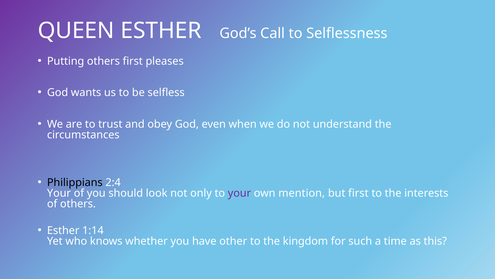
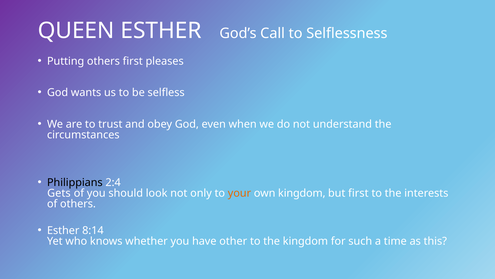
Your: Your -> Gets (59, 193)
your colour: purple -> orange (239, 193)
own mention: mention -> kingdom (302, 193)
1:14: 1:14 -> 8:14 (93, 230)
